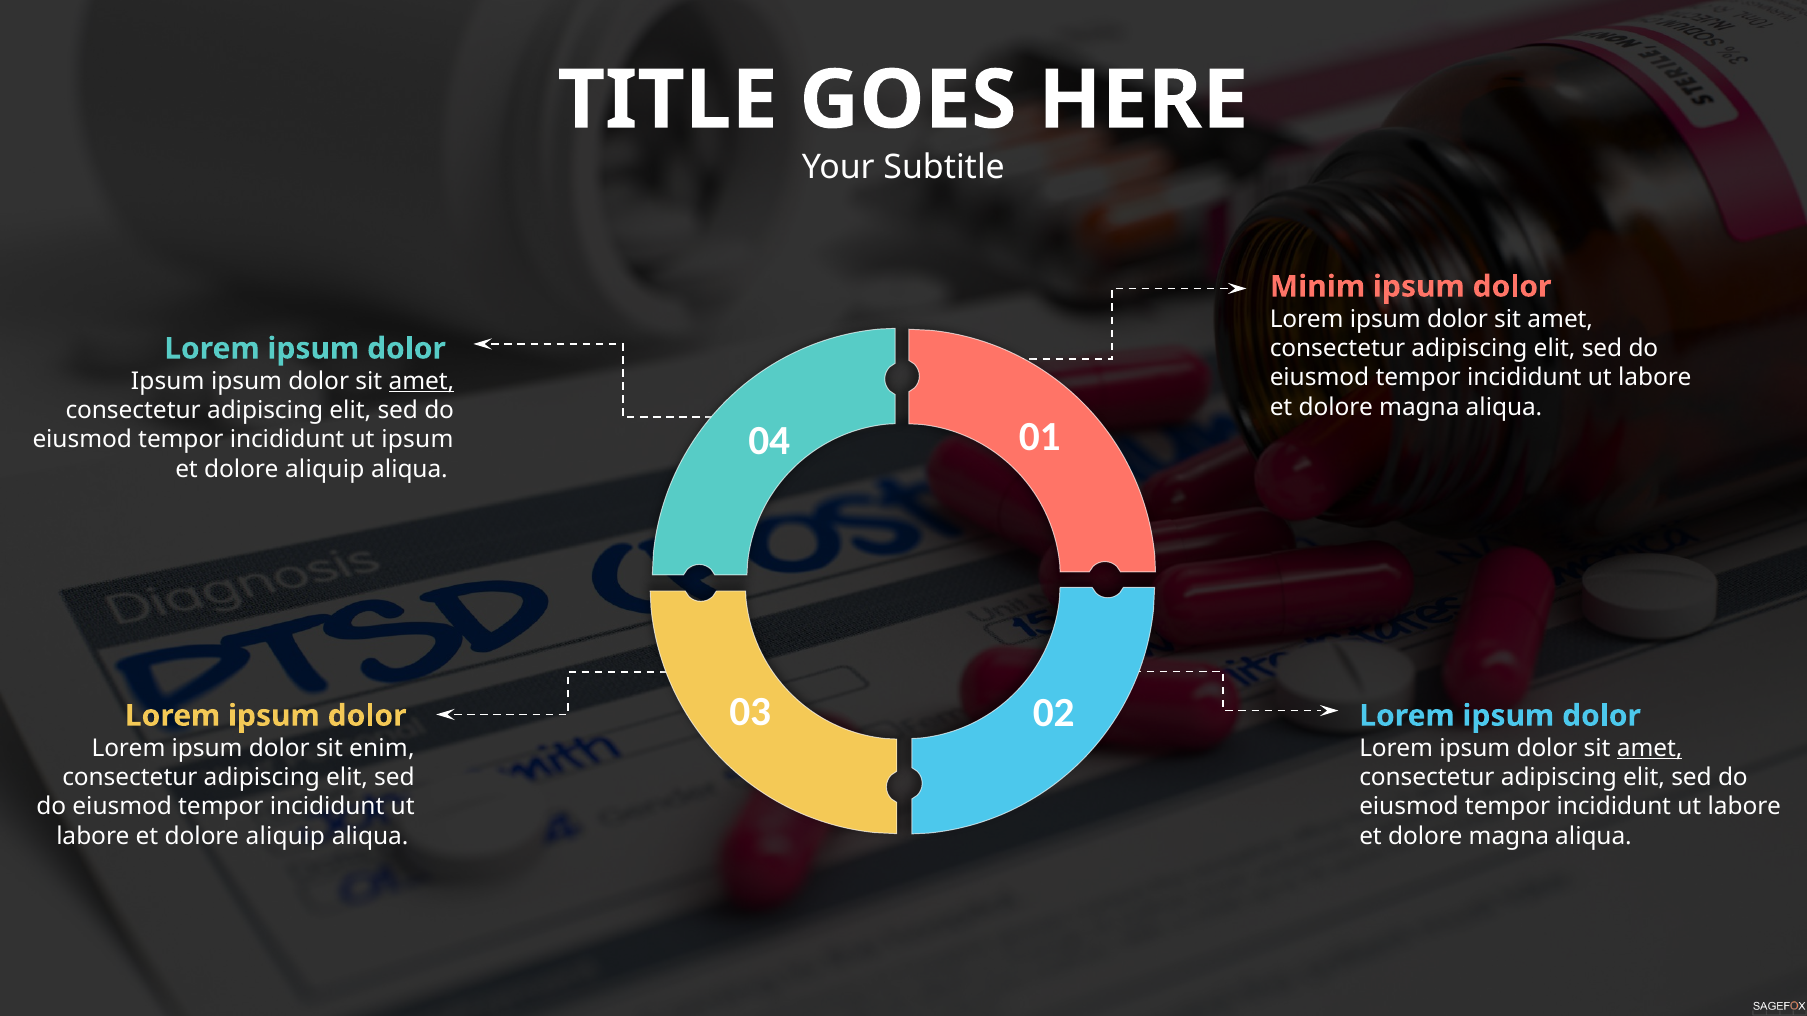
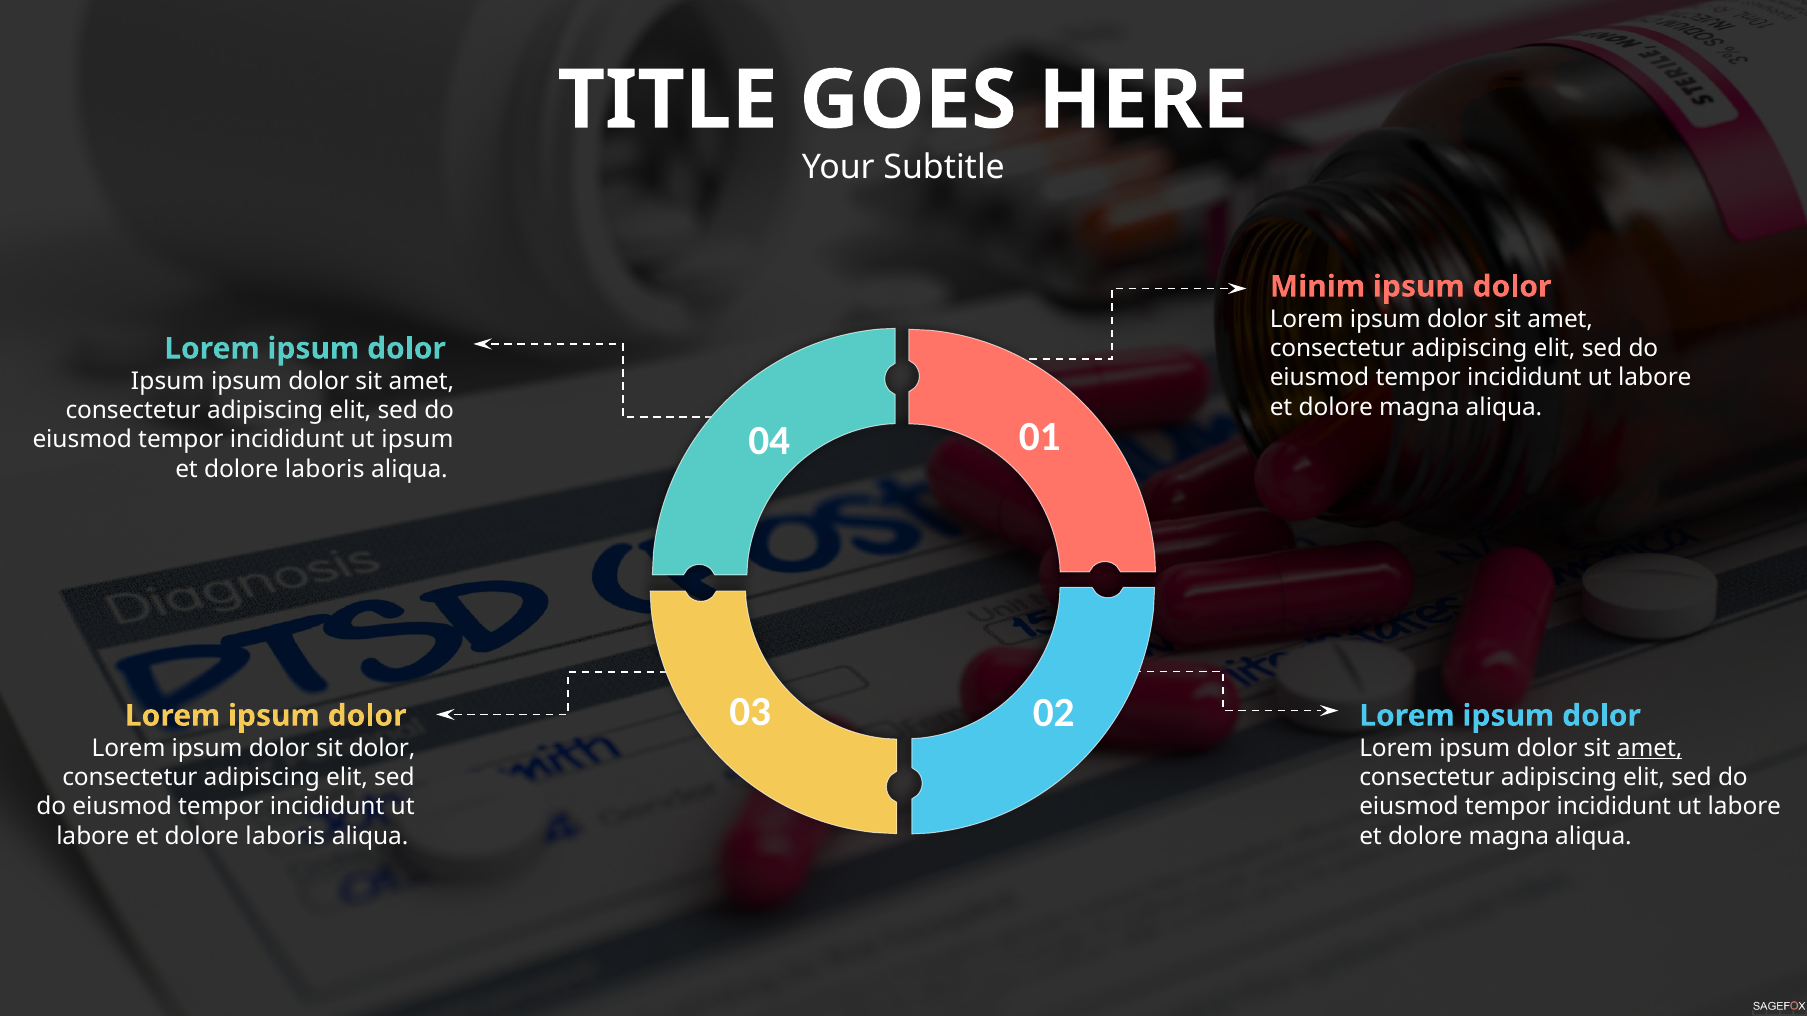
amet underline: present -> none (421, 381)
aliquip: aliquip -> laboris (325, 469)
sit enim: enim -> dolor (382, 748)
labore et dolore aliquip: aliquip -> laboris (285, 837)
